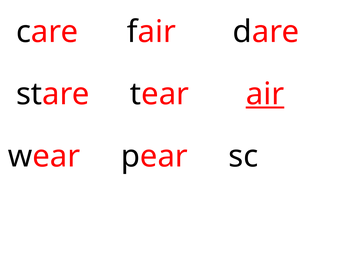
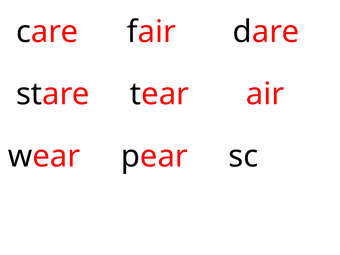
air underline: present -> none (265, 94)
